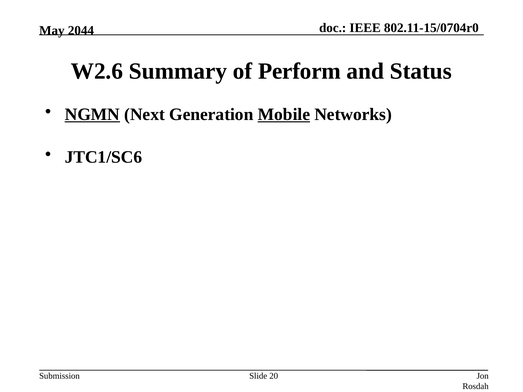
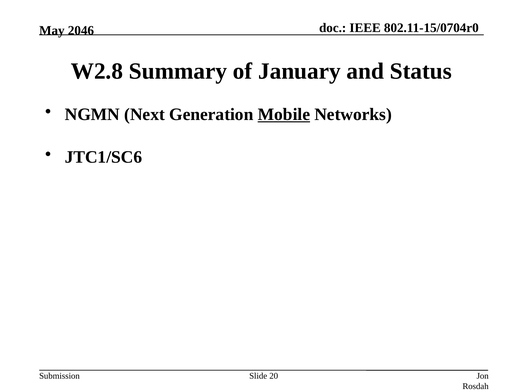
2044: 2044 -> 2046 (81, 31)
W2.6: W2.6 -> W2.8 (97, 71)
Perform: Perform -> January (299, 71)
NGMN underline: present -> none (92, 115)
